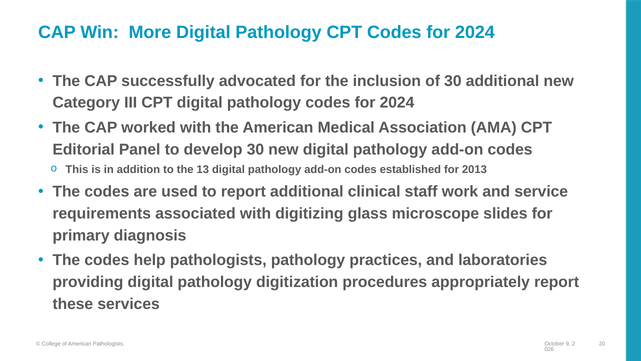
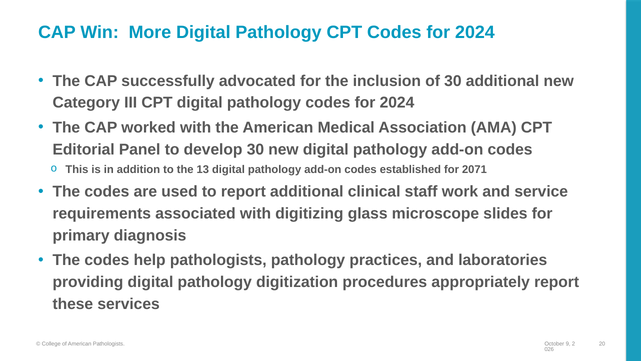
2013: 2013 -> 2071 (474, 169)
